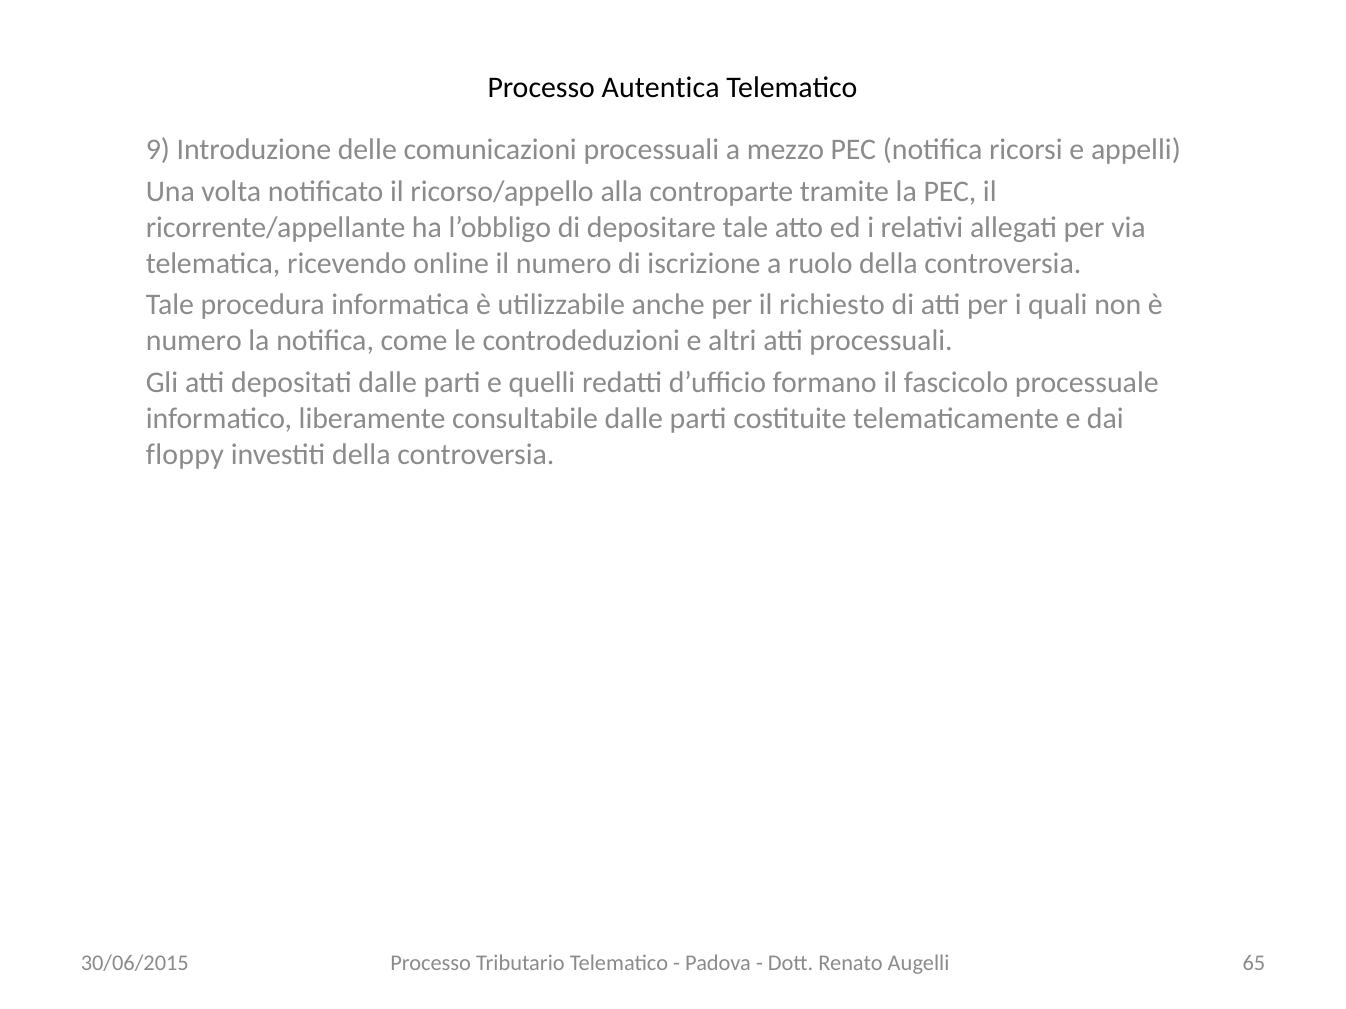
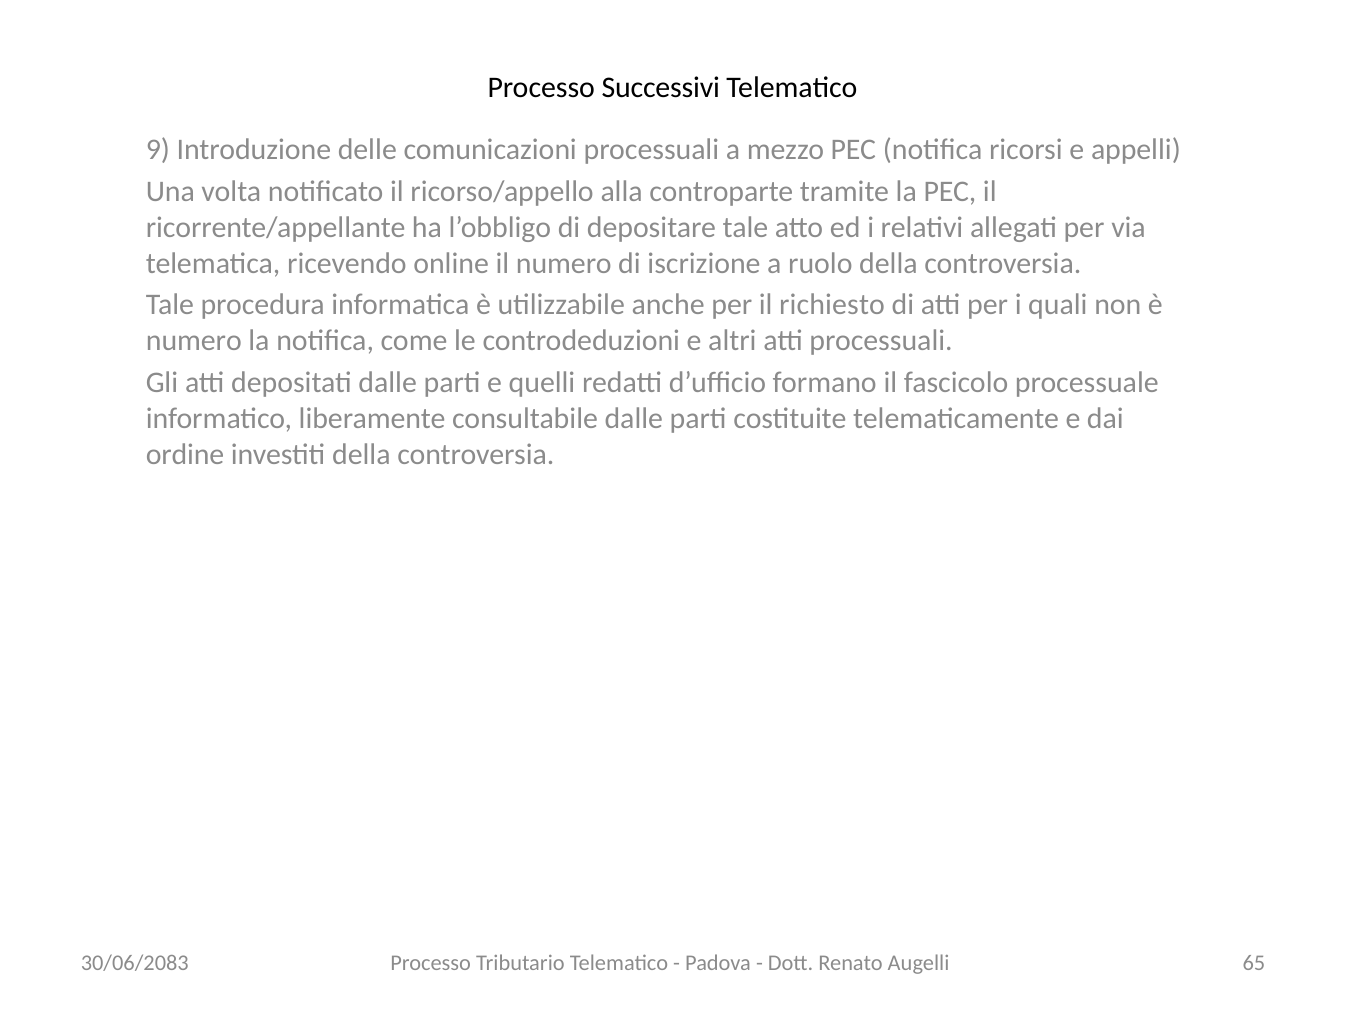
Autentica: Autentica -> Successivi (661, 88)
floppy: floppy -> ordine (185, 454)
30/06/2015: 30/06/2015 -> 30/06/2083 (135, 964)
